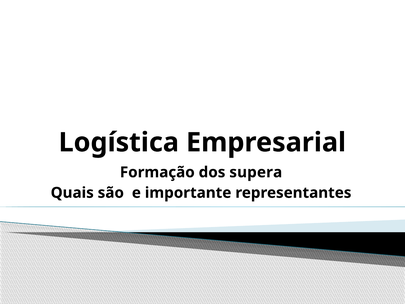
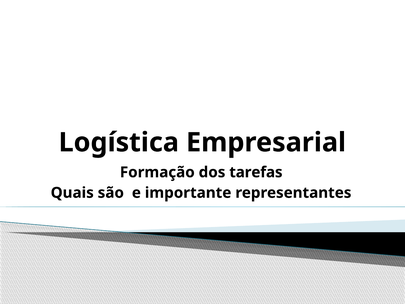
supera: supera -> tarefas (256, 172)
